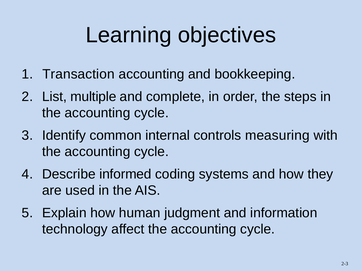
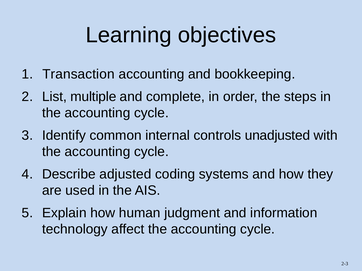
measuring: measuring -> unadjusted (277, 136)
informed: informed -> adjusted (125, 175)
